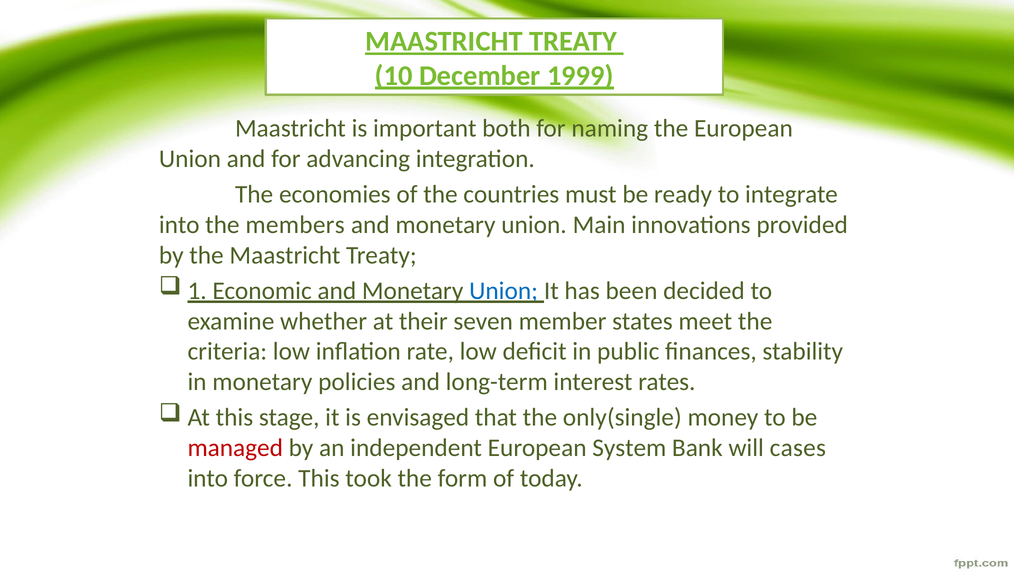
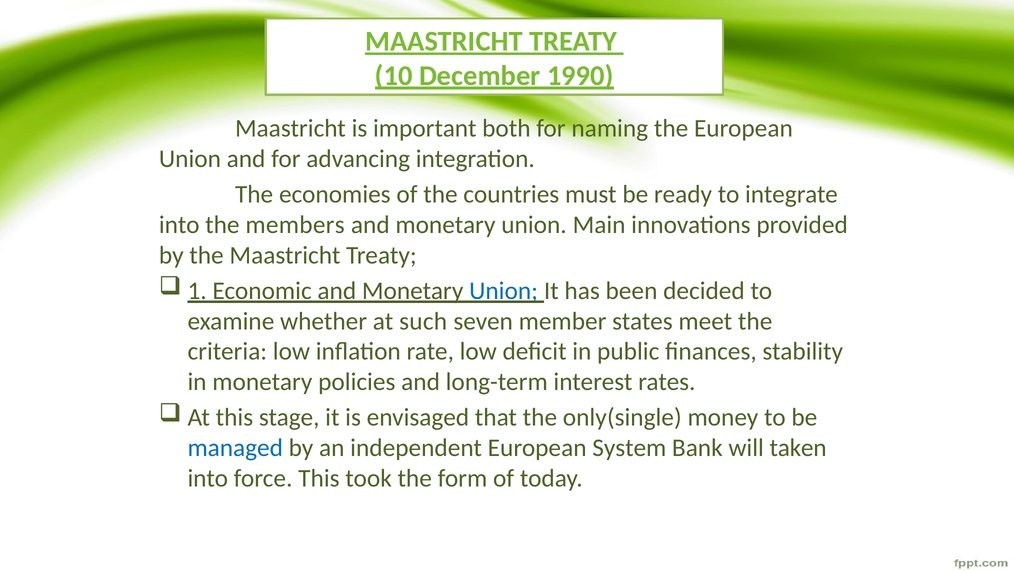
1999: 1999 -> 1990 (580, 76)
their: their -> such (423, 321)
managed colour: red -> blue (235, 448)
cases: cases -> taken (798, 448)
